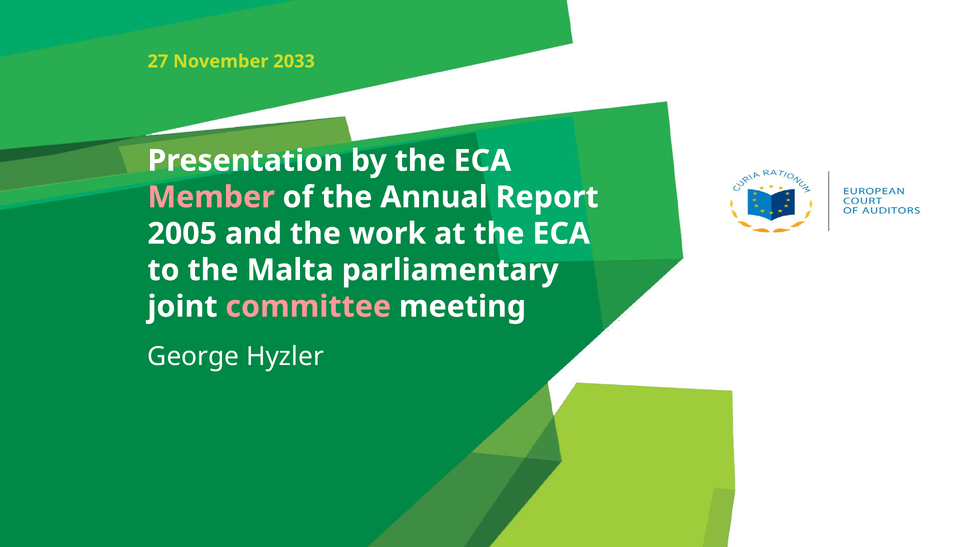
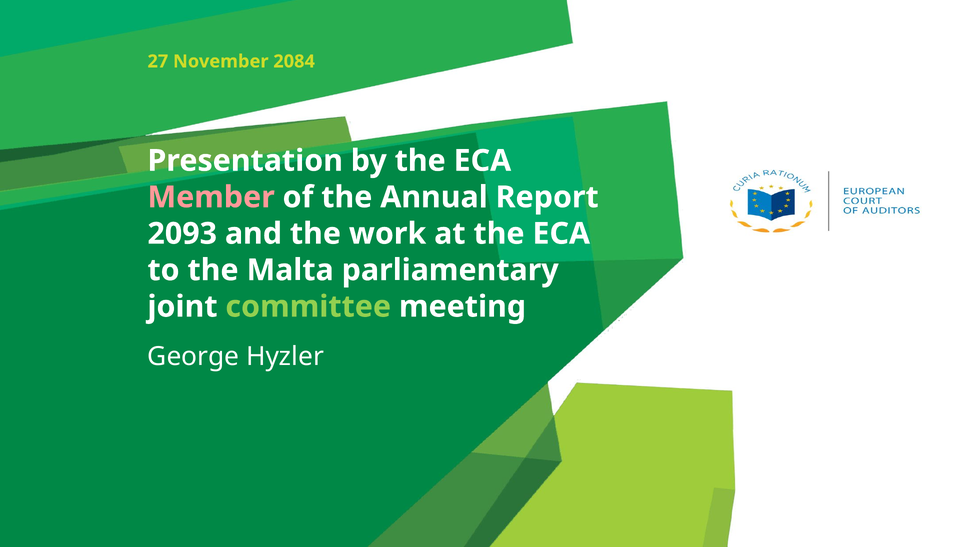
2033: 2033 -> 2084 (294, 61)
2005: 2005 -> 2093 (182, 234)
committee colour: pink -> light green (308, 307)
